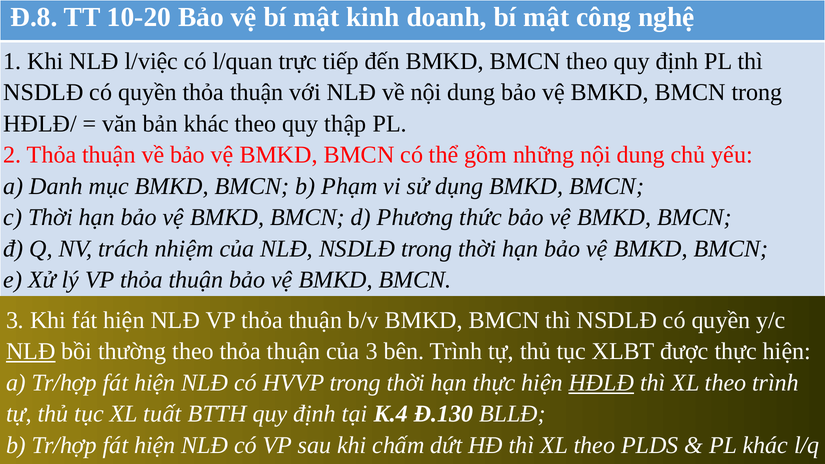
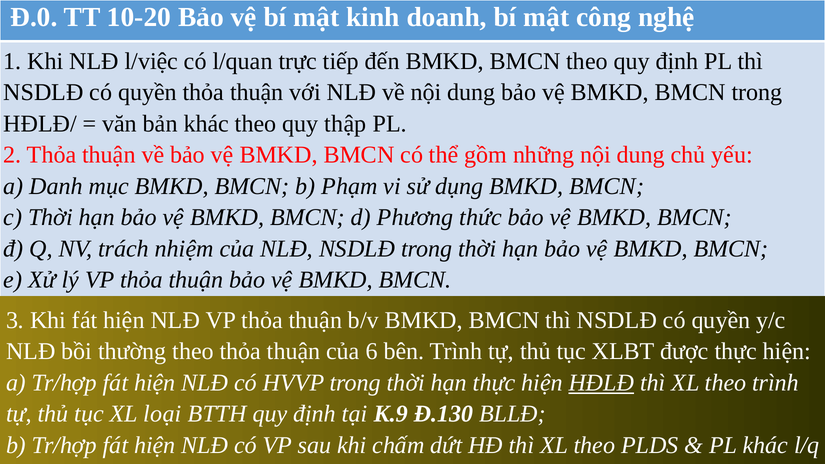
Đ.8: Đ.8 -> Đ.0 (34, 17)
NLĐ underline: present -> none (31, 352)
của 3: 3 -> 6 (372, 352)
tuất: tuất -> loại (162, 414)
K.4: K.4 -> K.9 (391, 414)
